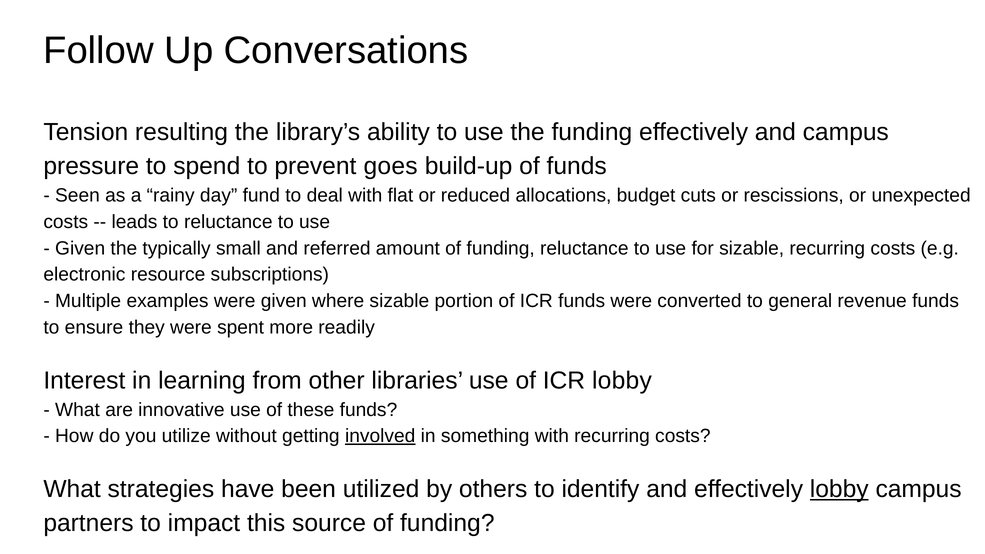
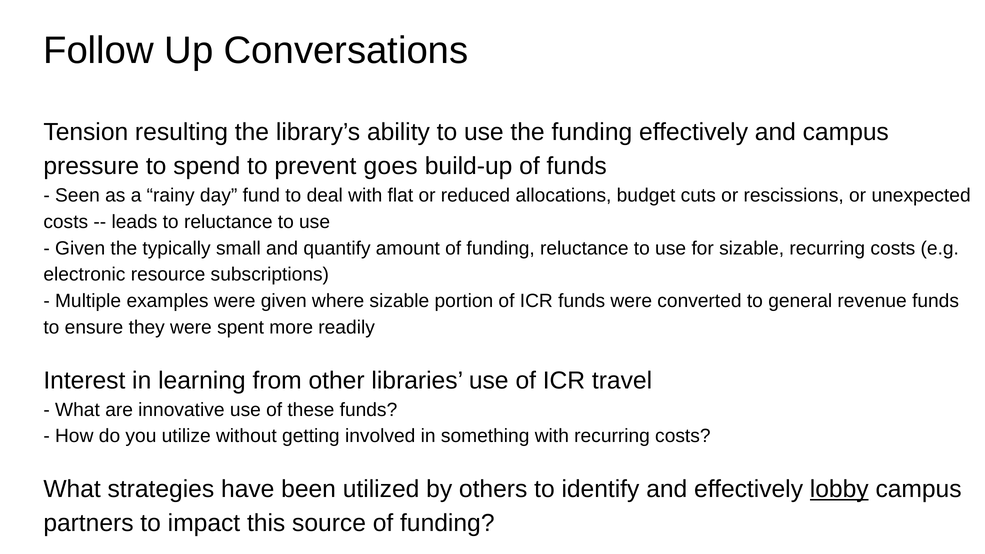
referred: referred -> quantify (337, 248)
ICR lobby: lobby -> travel (622, 380)
involved underline: present -> none (380, 436)
